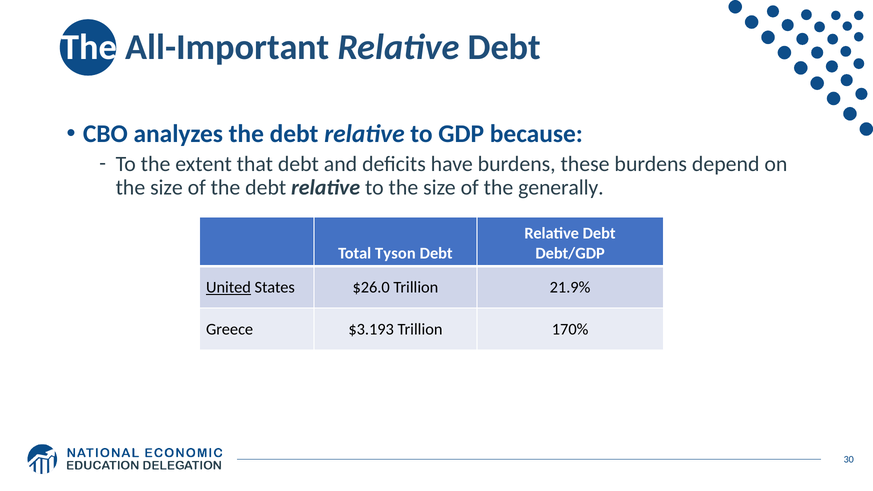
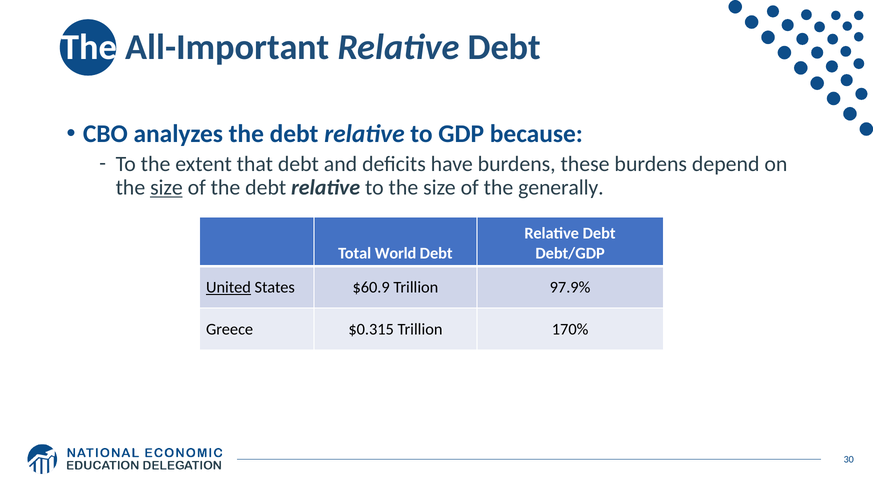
size underline: none -> present (166, 188)
Tyson: Tyson -> World (396, 253)
$26.0: $26.0 -> $60.9 (371, 287)
21.9%: 21.9% -> 97.9% (570, 287)
$3.193: $3.193 -> $0.315 (371, 329)
